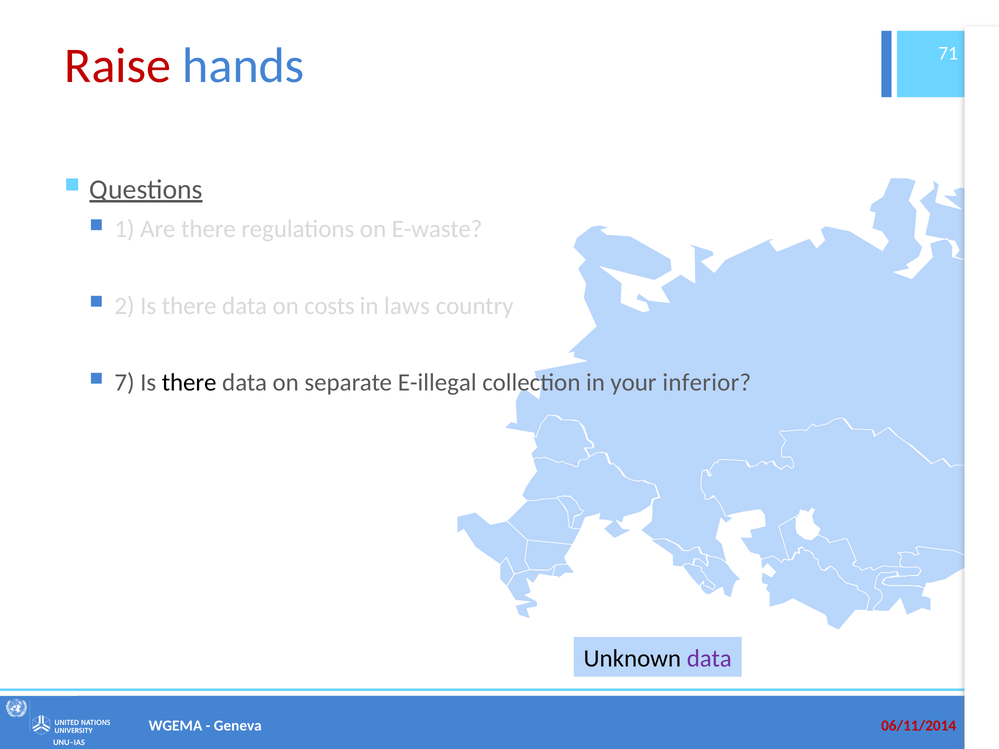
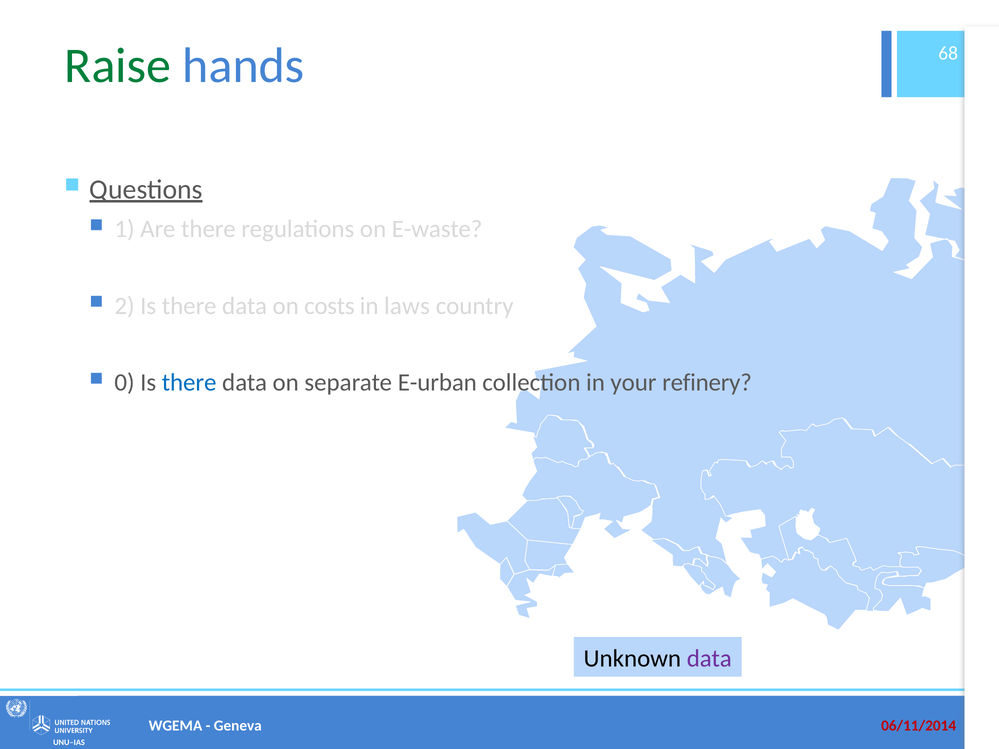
Raise colour: red -> green (118, 66)
71: 71 -> 68 (948, 54)
7: 7 -> 0 (125, 383)
there colour: black -> blue (189, 383)
E-illegal: E-illegal -> E-urban (437, 383)
inferior: inferior -> refinery (707, 383)
